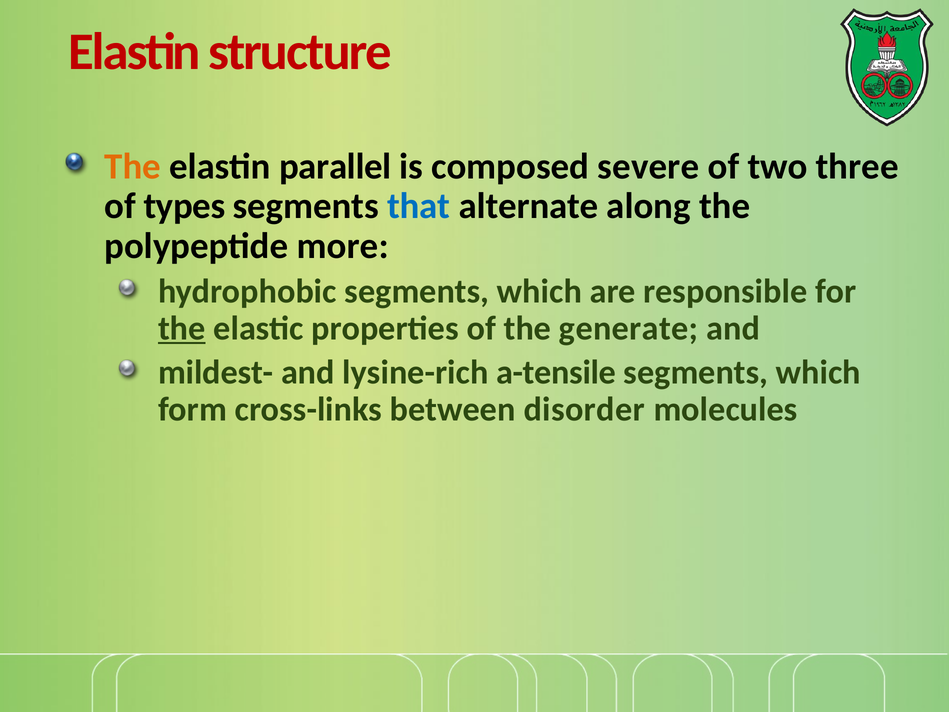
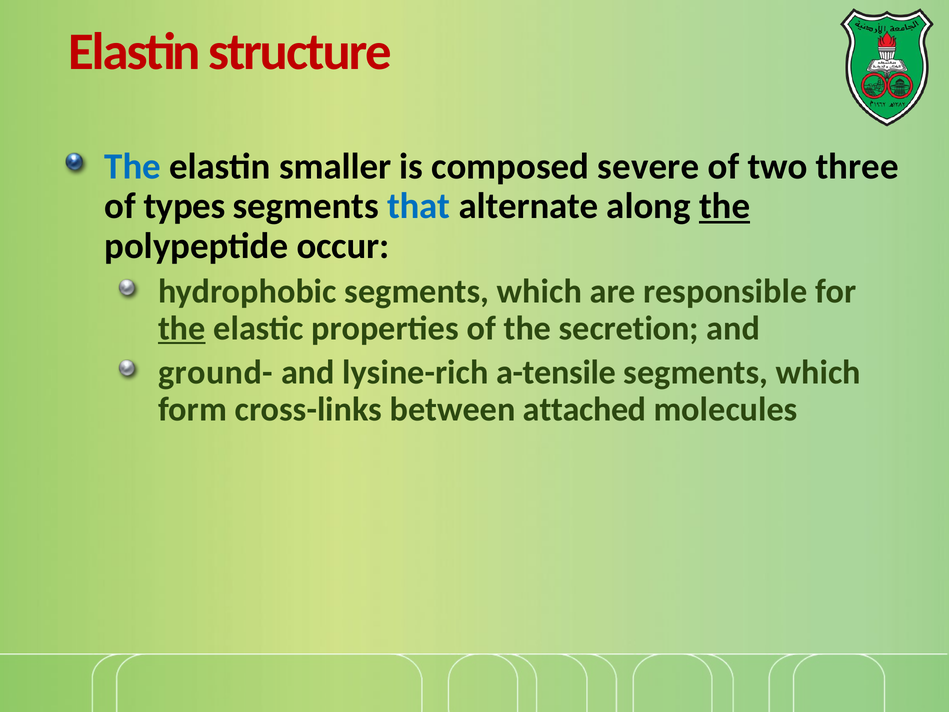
The colour: orange -> blue (133, 166)
parallel: parallel -> smaller (335, 166)
the underline: none -> present (725, 206)
more: more -> occur (343, 246)
generate: generate -> secretion (629, 328)
mildest-: mildest- -> ground- (216, 372)
disorder: disorder -> attached (585, 409)
